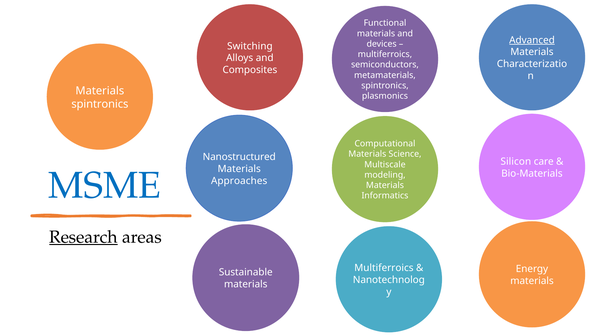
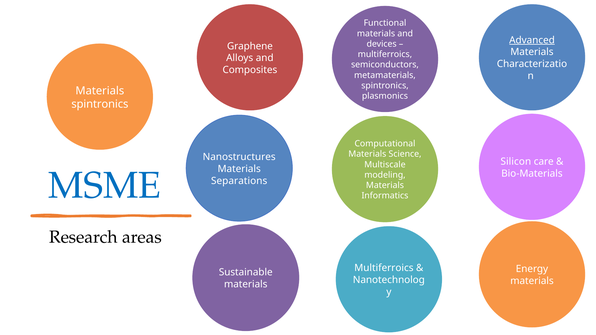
Switching: Switching -> Graphene (250, 46)
Nanostructured: Nanostructured -> Nanostructures (239, 157)
Approaches: Approaches -> Separations (239, 181)
Research underline: present -> none (83, 237)
